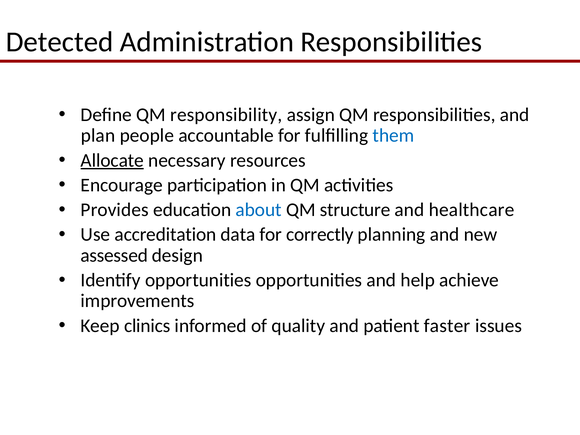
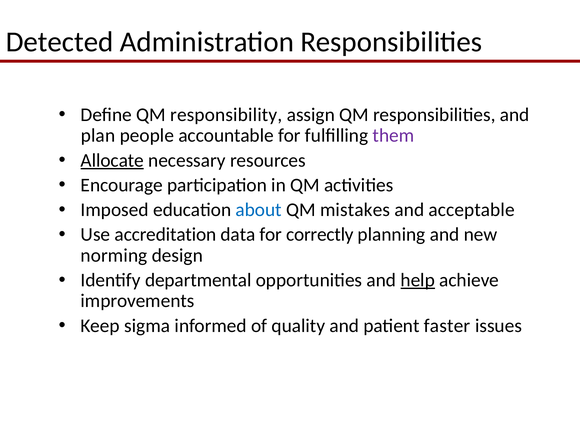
them colour: blue -> purple (393, 136)
Provides: Provides -> Imposed (115, 210)
structure: structure -> mistakes (355, 210)
healthcare: healthcare -> acceptable (472, 210)
assessed: assessed -> norming (114, 255)
Identify opportunities: opportunities -> departmental (198, 280)
help underline: none -> present (418, 280)
clinics: clinics -> sigma (147, 326)
